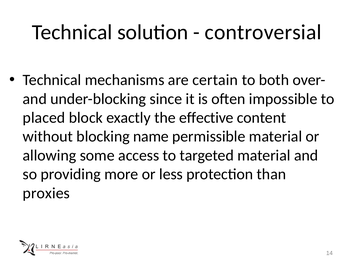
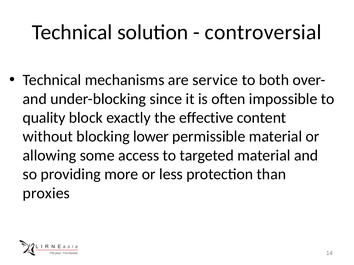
certain: certain -> service (215, 80)
placed: placed -> quality (44, 118)
name: name -> lower (151, 137)
